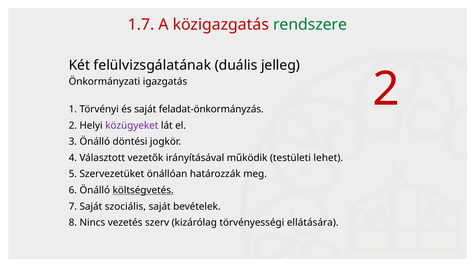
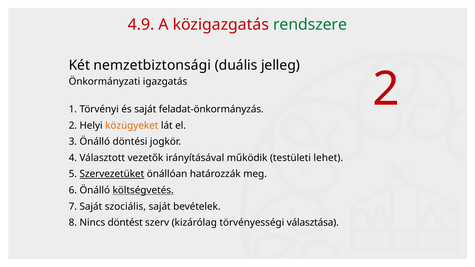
1.7: 1.7 -> 4.9 (141, 25)
felülvizsgálatának: felülvizsgálatának -> nemzetbiztonsági (152, 65)
közügyeket colour: purple -> orange (132, 126)
Szervezetüket underline: none -> present (112, 174)
vezetés: vezetés -> döntést (125, 223)
ellátására: ellátására -> választása (313, 223)
